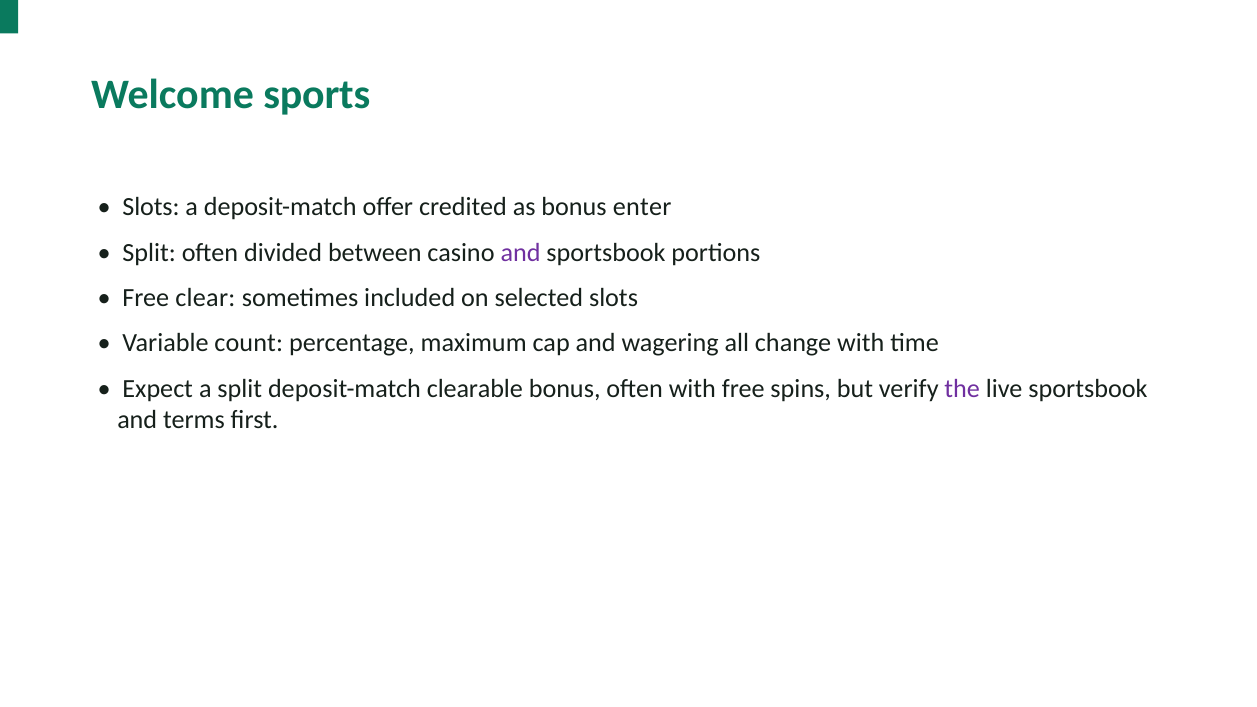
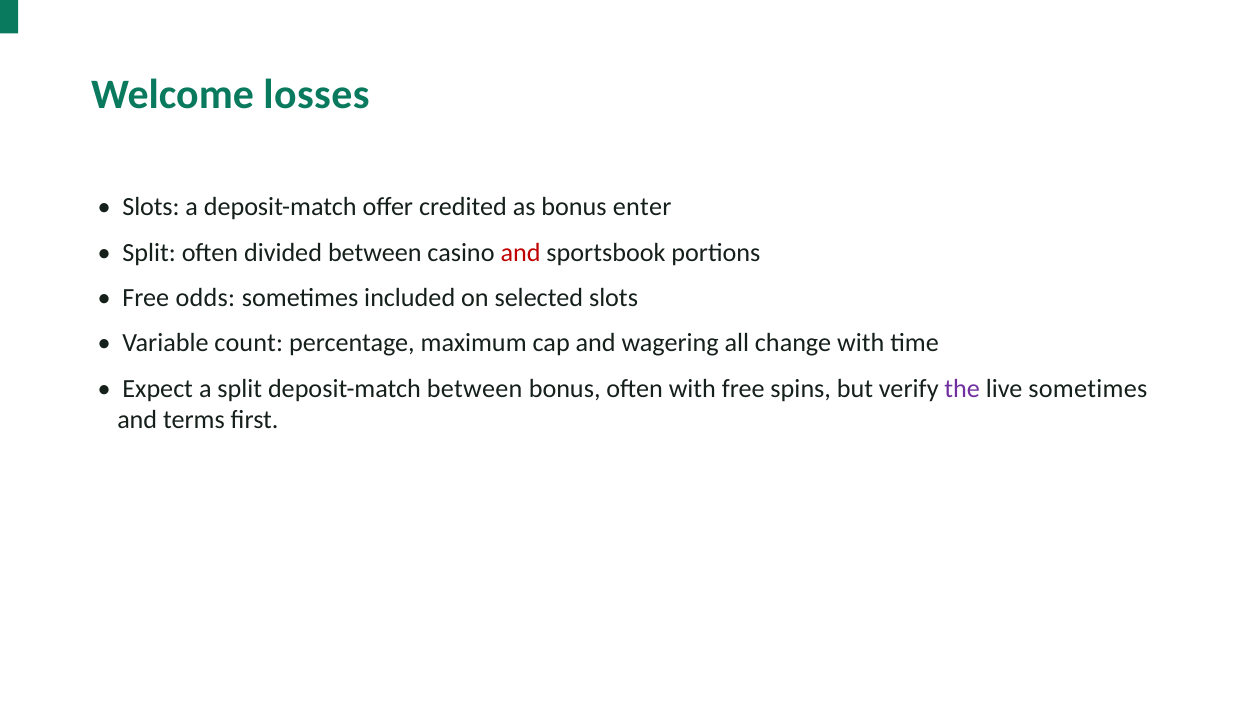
sports: sports -> losses (316, 95)
and colour: purple -> red (521, 252)
clear: clear -> odds (205, 298)
deposit-match clearable: clearable -> between (475, 389)
live sportsbook: sportsbook -> sometimes (1088, 389)
